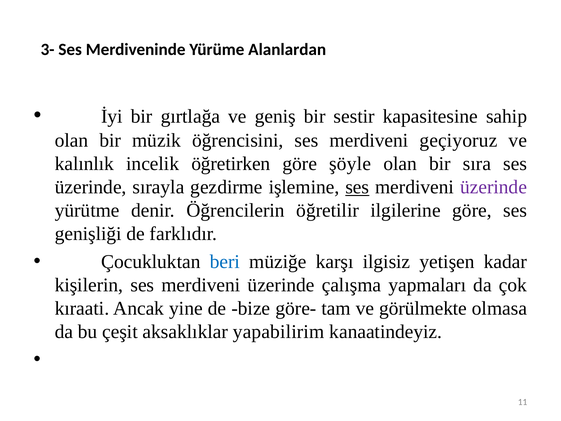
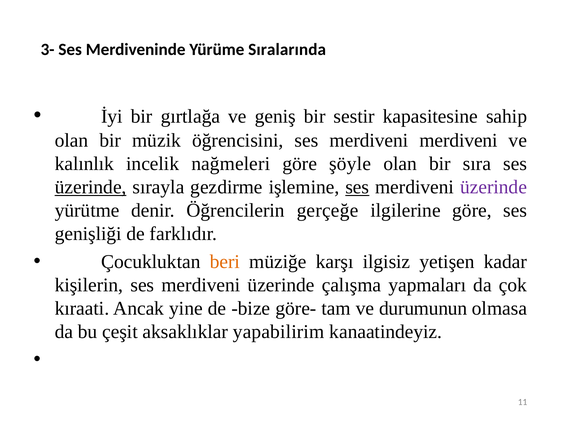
Alanlardan: Alanlardan -> Sıralarında (287, 49)
merdiveni geçiyoruz: geçiyoruz -> merdiveni (459, 140)
öğretirken: öğretirken -> nağmeleri (231, 164)
üzerinde underline: none -> present (91, 187)
öğretilir: öğretilir -> gerçeğe (327, 210)
beri colour: blue -> orange (225, 262)
görülmekte: görülmekte -> durumunun (423, 308)
